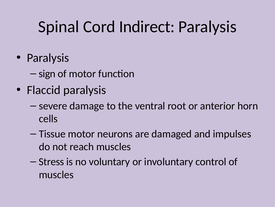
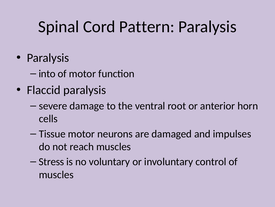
Indirect: Indirect -> Pattern (147, 27)
sign: sign -> into (47, 73)
